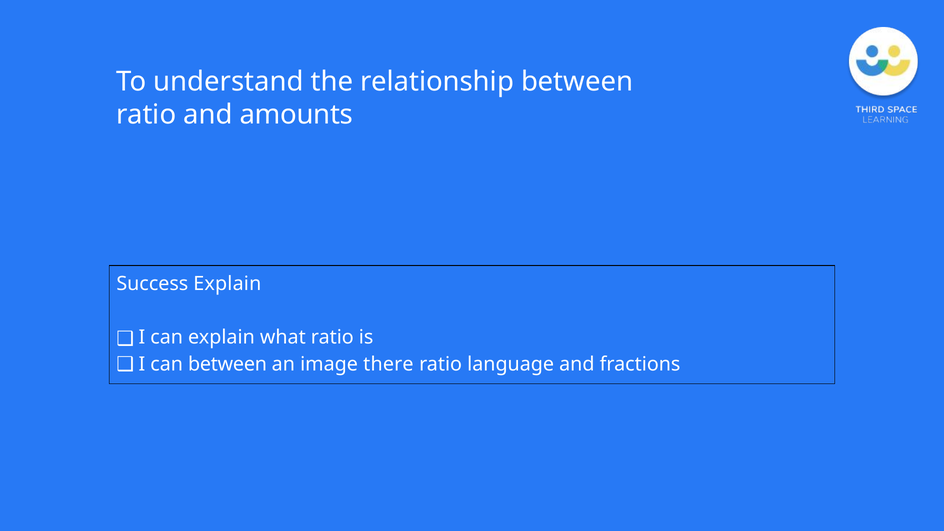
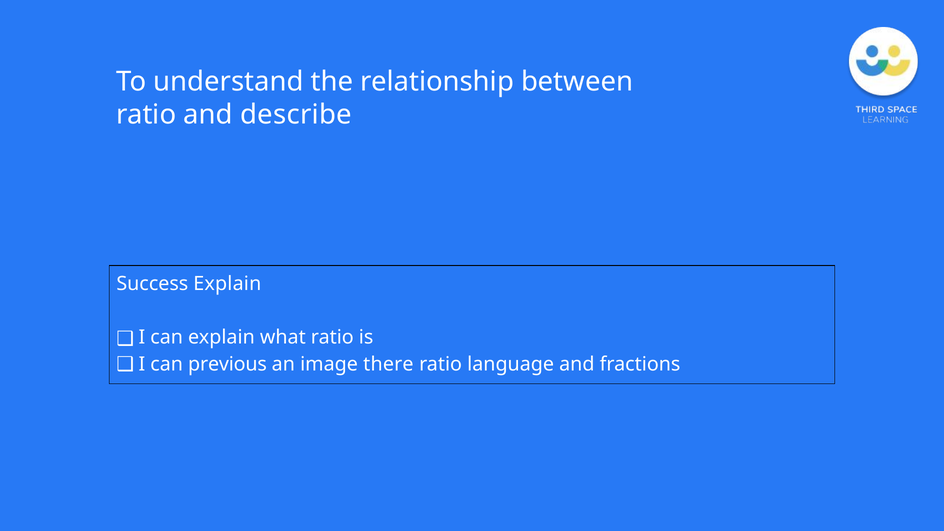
amounts: amounts -> describe (296, 114)
can between: between -> previous (227, 364)
